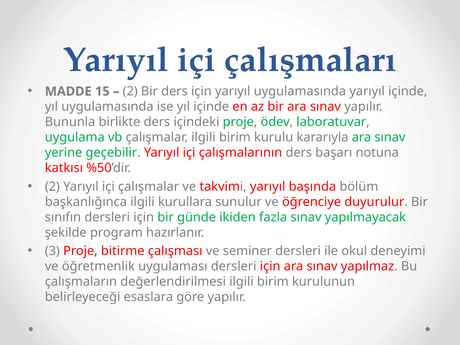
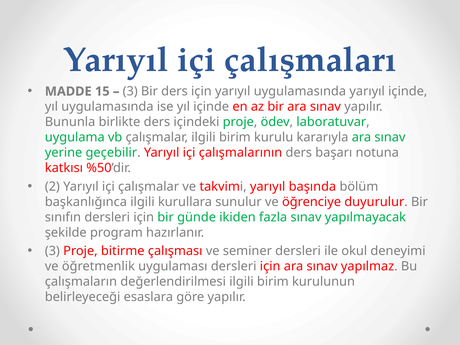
2: 2 -> 3 (130, 91)
